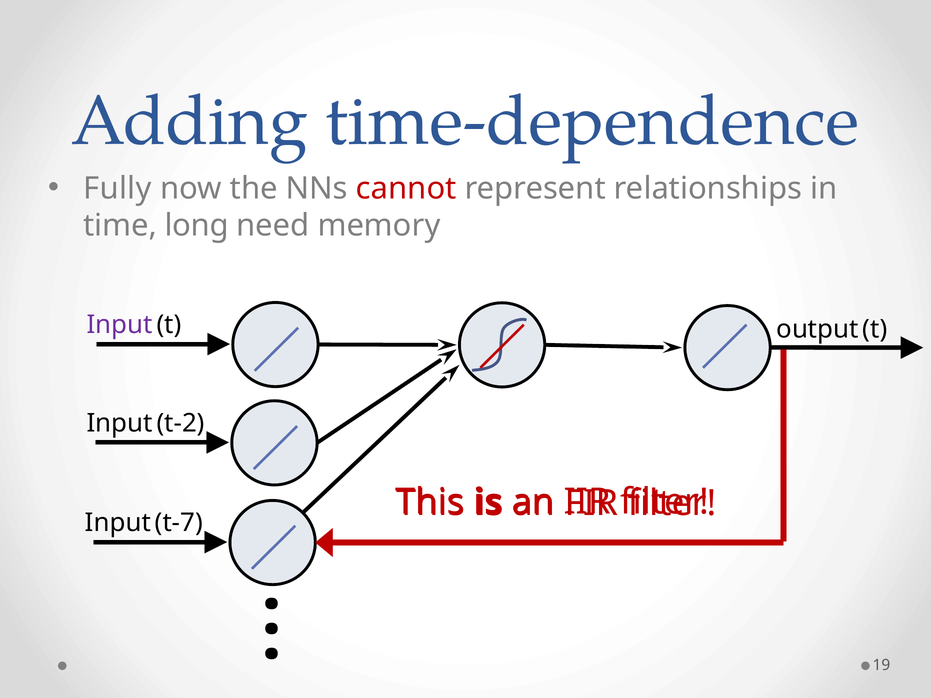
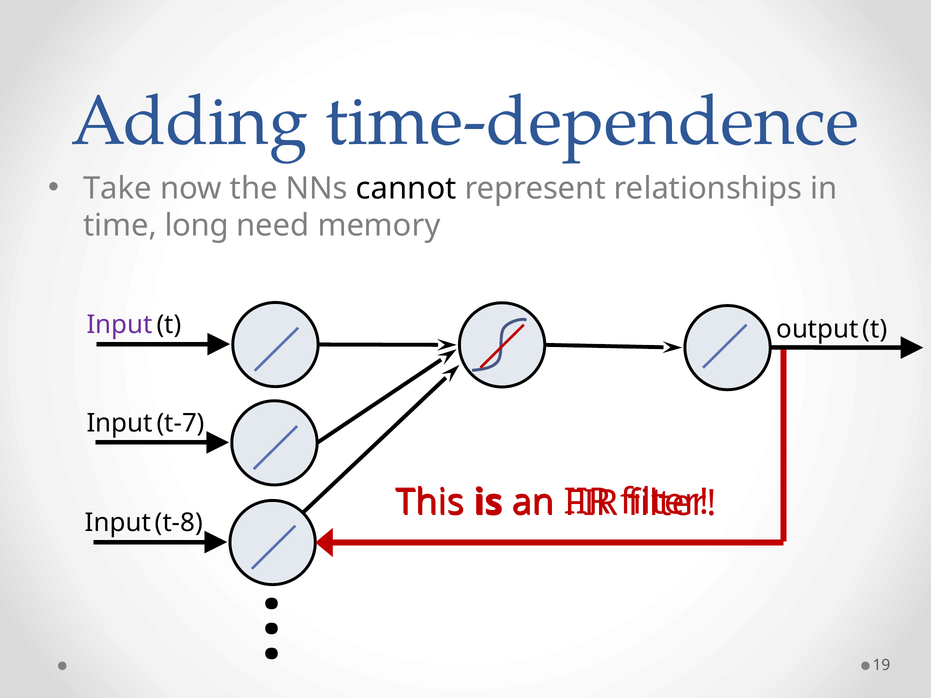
Fully: Fully -> Take (117, 188)
cannot colour: red -> black (406, 188)
t-2: t-2 -> t-7 (181, 423)
t-7: t-7 -> t-8 (179, 523)
